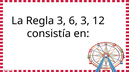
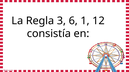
6 3: 3 -> 1 (85, 21)
